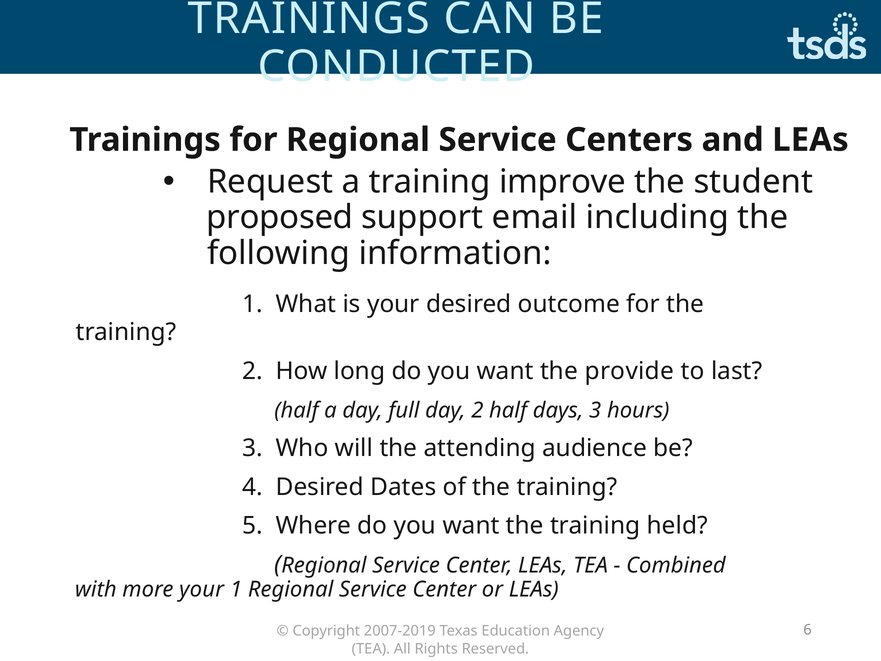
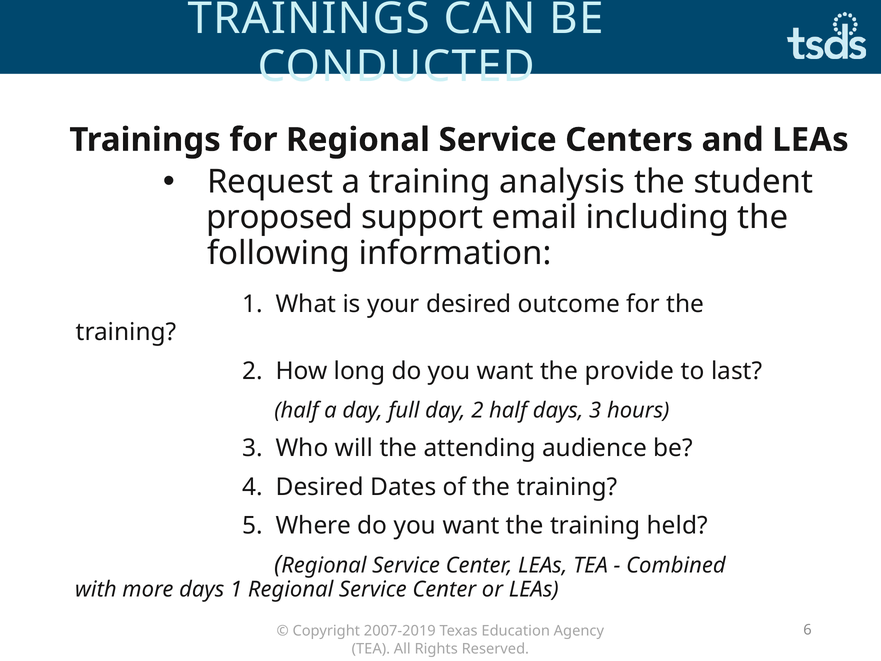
improve: improve -> analysis (562, 182)
more your: your -> days (202, 589)
